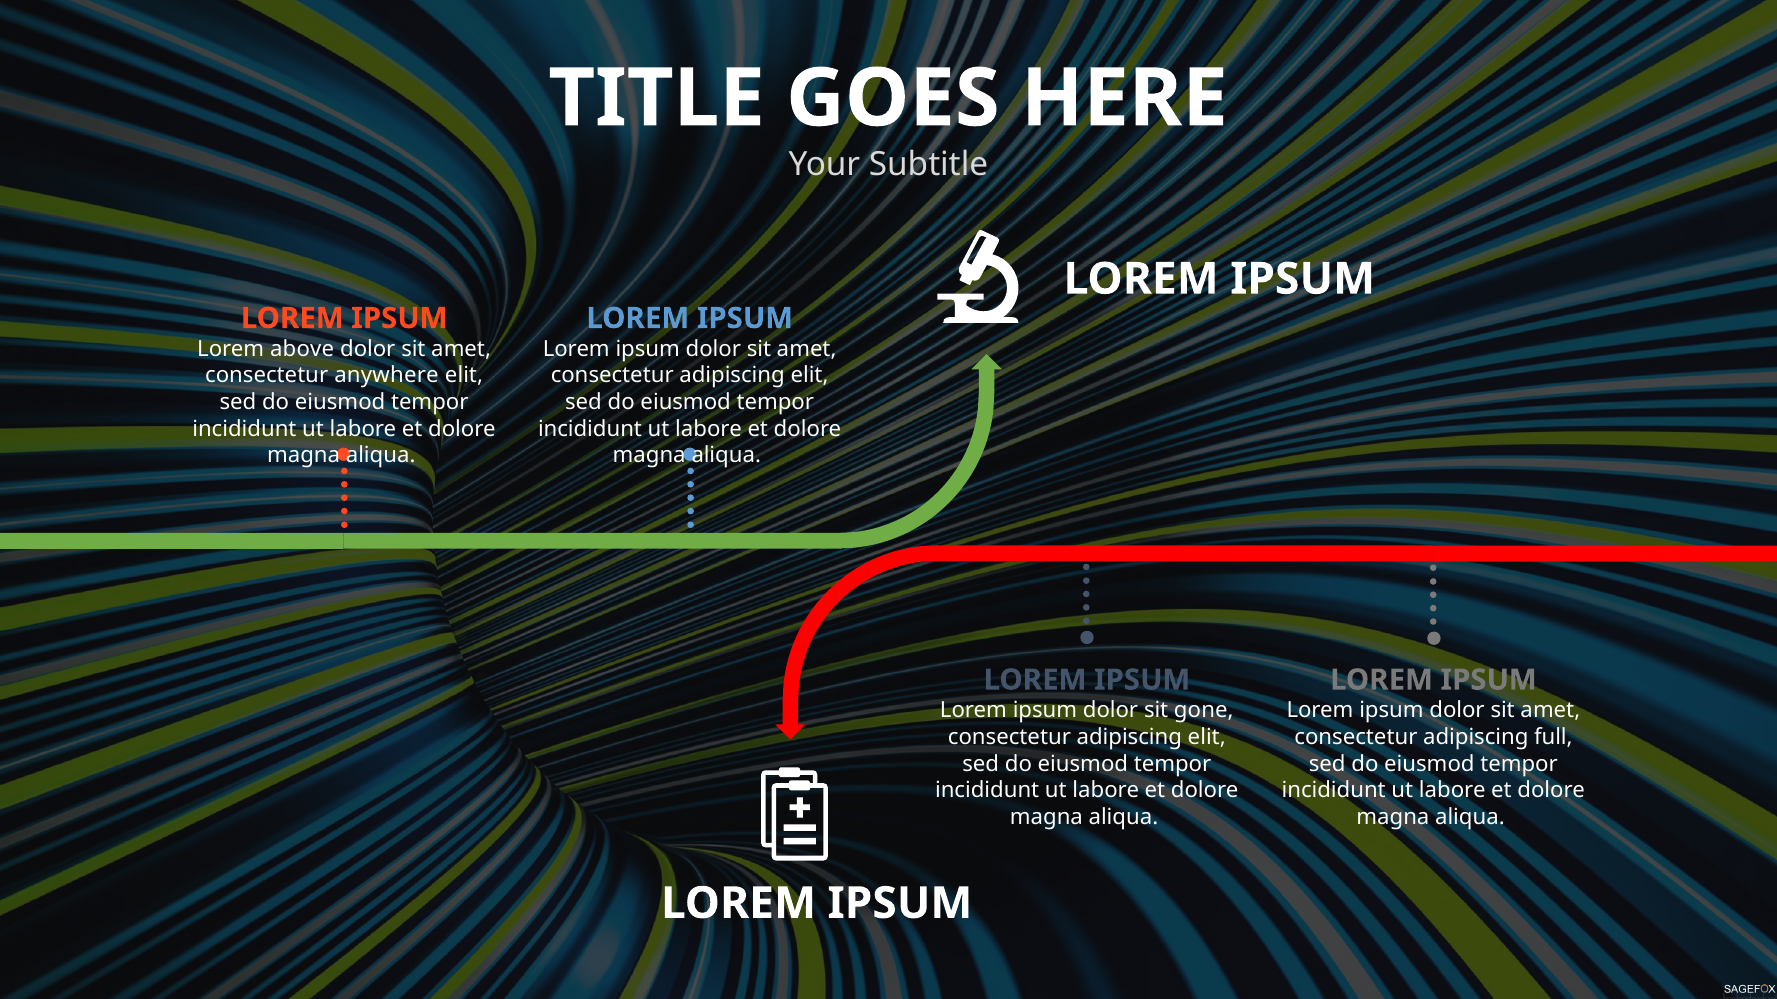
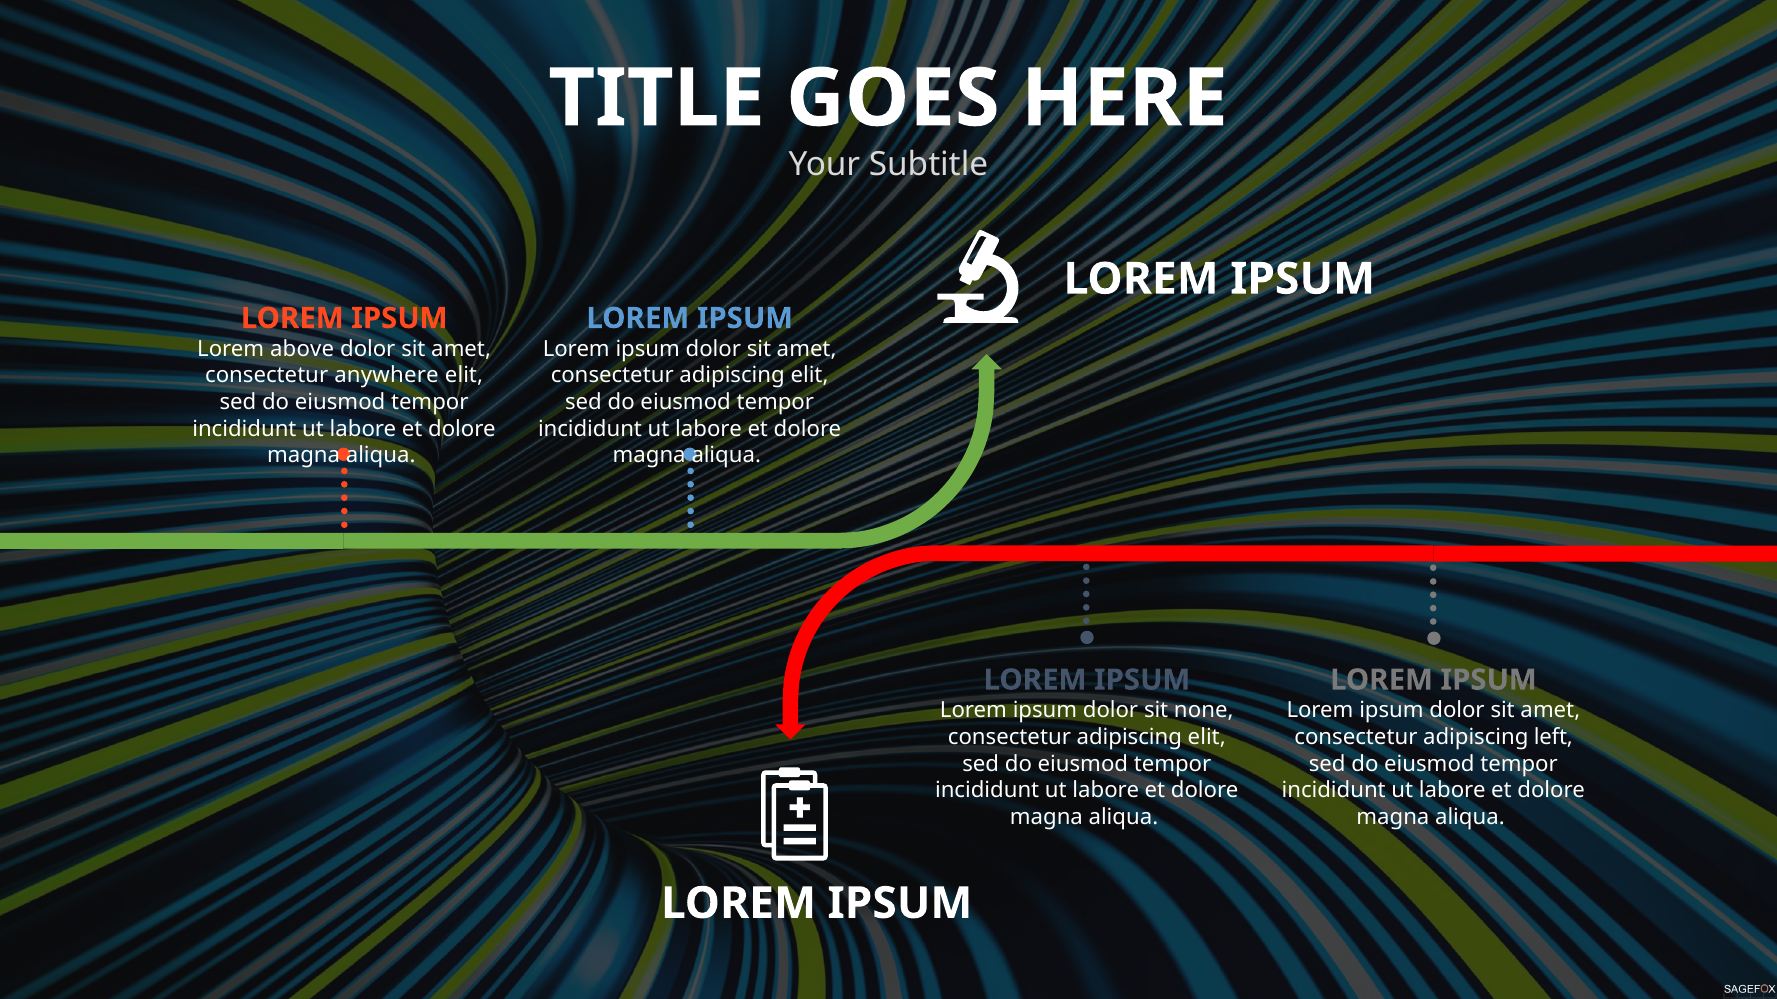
gone: gone -> none (1204, 711)
full: full -> left (1553, 737)
